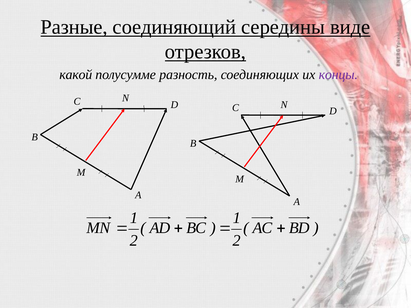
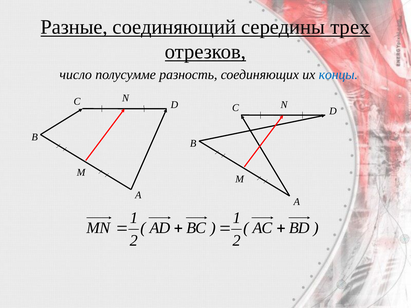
виде: виде -> трех (350, 27)
какой: какой -> число (76, 75)
концы colour: purple -> blue (338, 75)
